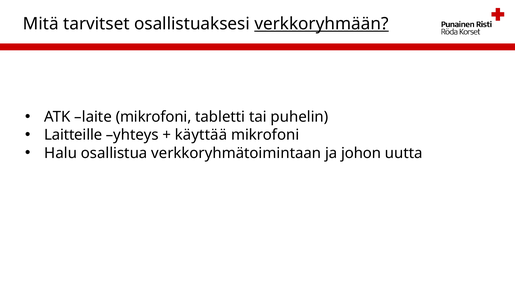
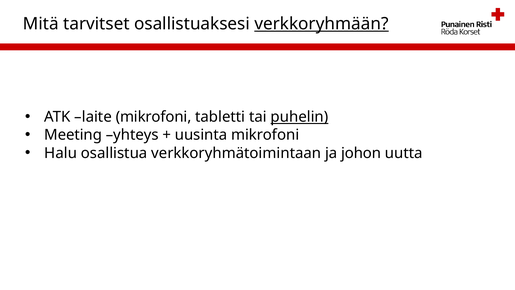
puhelin underline: none -> present (300, 117)
Laitteille: Laitteille -> Meeting (73, 135)
käyttää: käyttää -> uusinta (201, 135)
